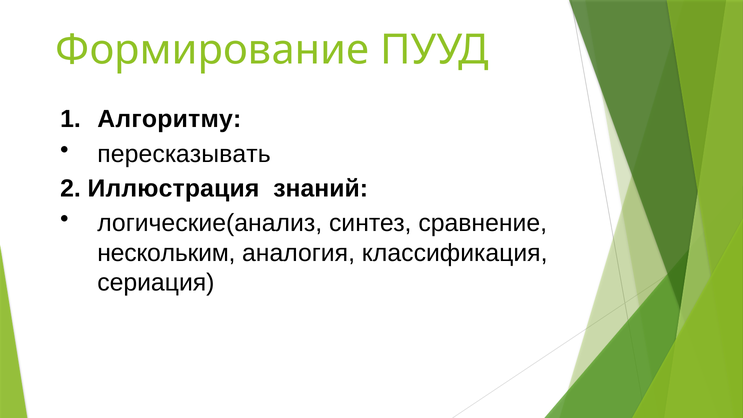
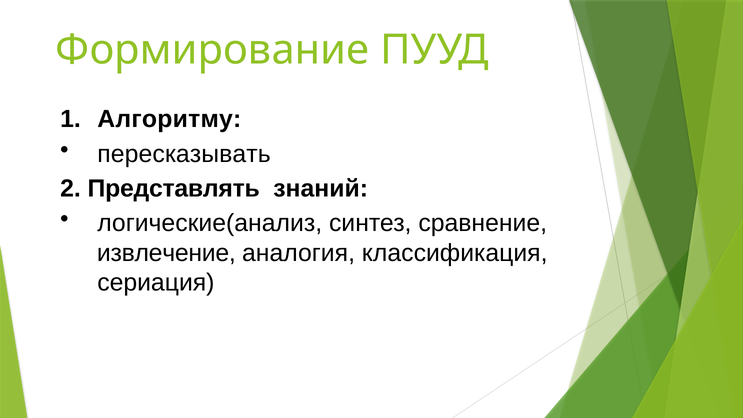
Иллюстрация: Иллюстрация -> Представлять (174, 189)
нескольким: нескольким -> извлечение (166, 253)
